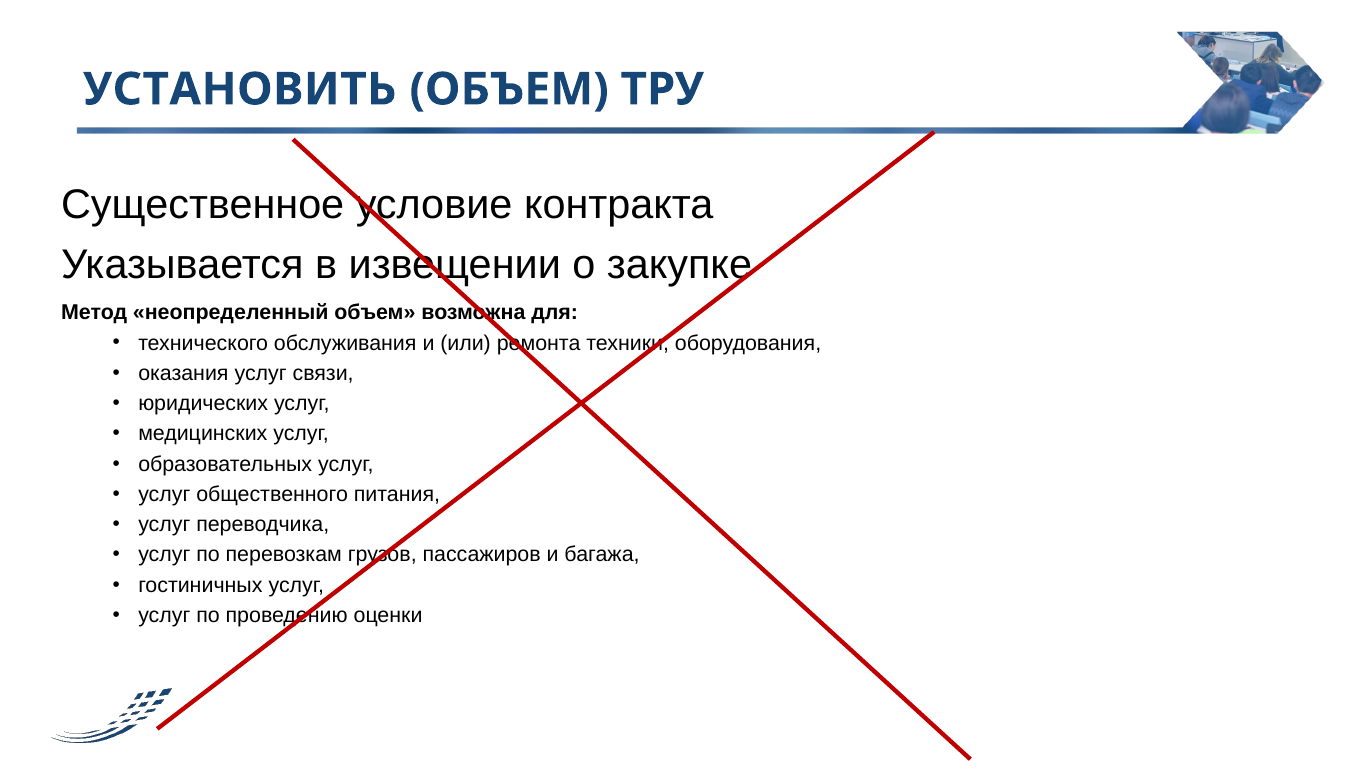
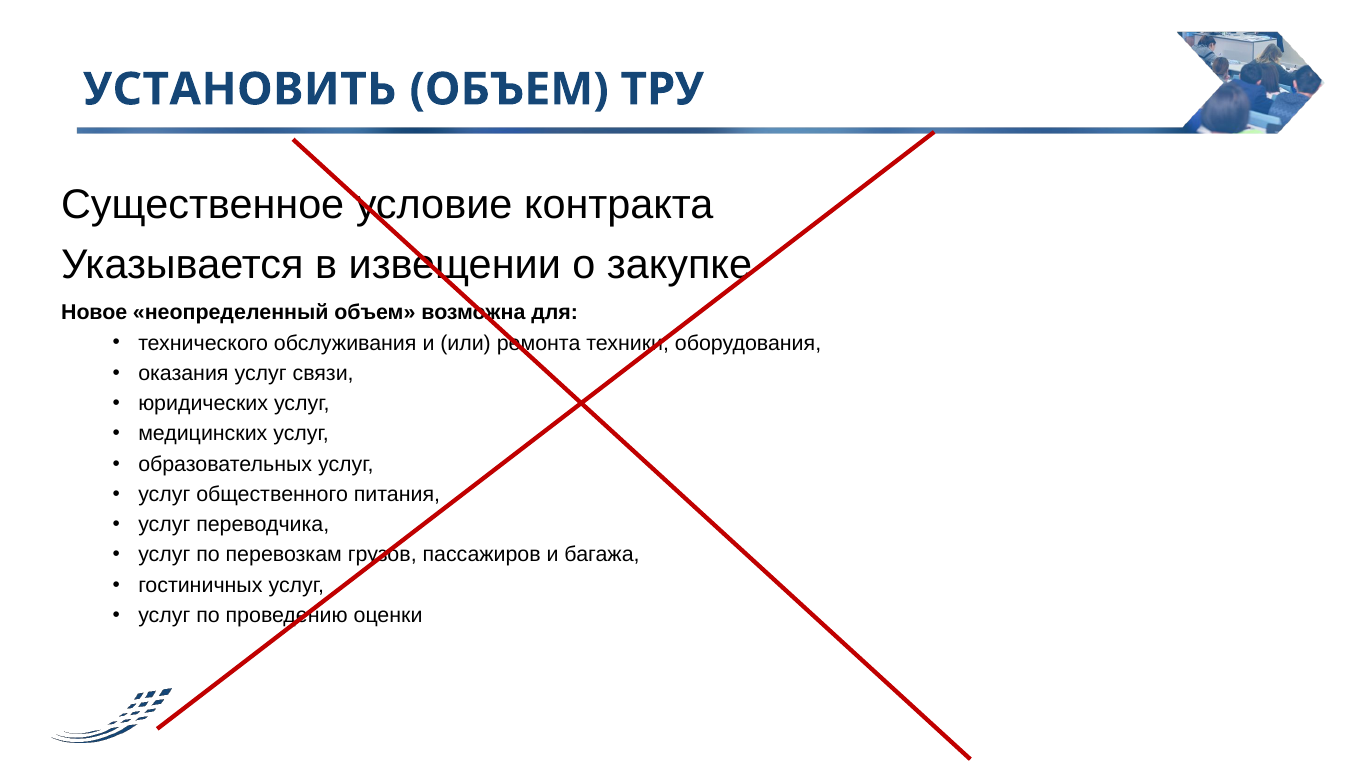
Метод: Метод -> Новое (94, 313)
